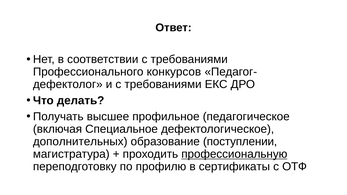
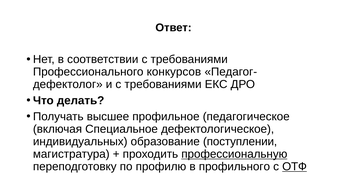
дополнительных: дополнительных -> индивидуальных (80, 142)
сертификаты: сертификаты -> профильного (234, 167)
ОТФ underline: none -> present (294, 167)
